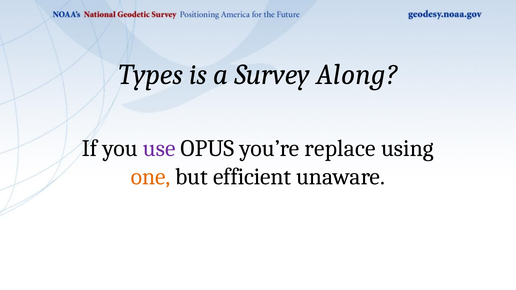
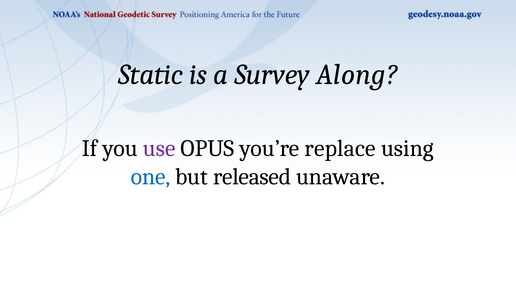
Types: Types -> Static (151, 75)
one colour: orange -> blue (151, 177)
efficient: efficient -> released (252, 177)
